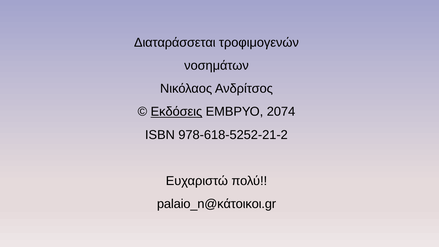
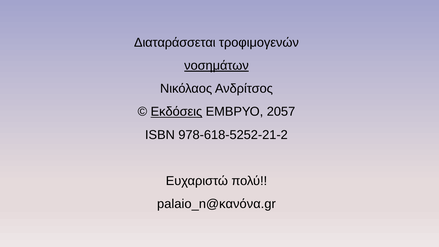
νοσημάτων underline: none -> present (217, 66)
2074: 2074 -> 2057 (281, 112)
palaio_n@κάτοικοι.gr: palaio_n@κάτοικοι.gr -> palaio_n@κανόνα.gr (216, 204)
